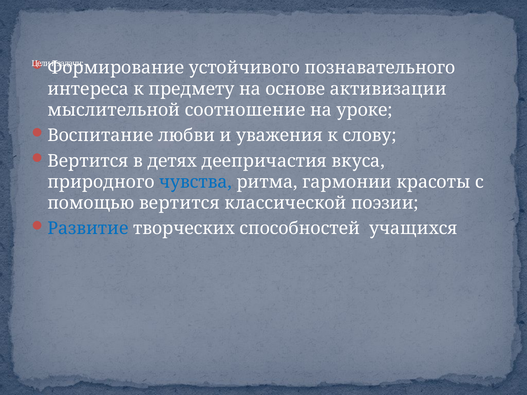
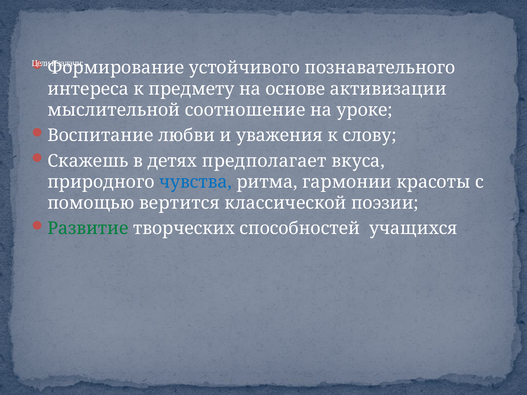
Вертится: Вертится -> Скажешь (88, 161)
деепричастия: деепричастия -> предполагает (264, 161)
Развитие colour: blue -> green (88, 229)
